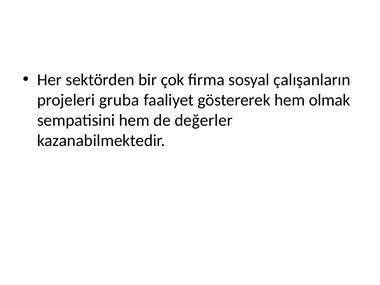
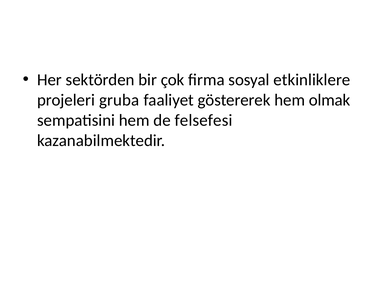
çalışanların: çalışanların -> etkinliklere (312, 80)
değerler: değerler -> felsefesi (204, 120)
